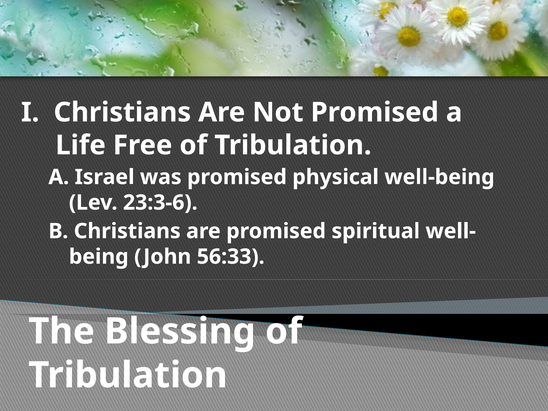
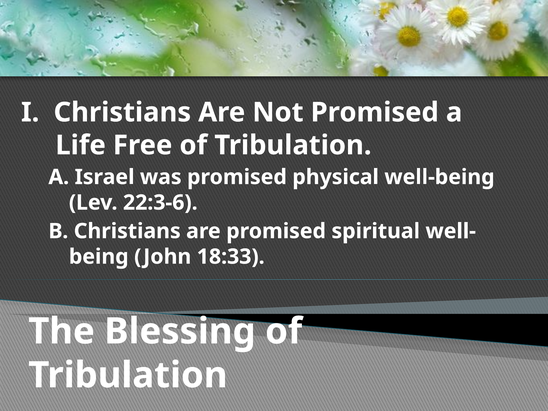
23:3-6: 23:3-6 -> 22:3-6 (160, 203)
56:33: 56:33 -> 18:33 (231, 257)
